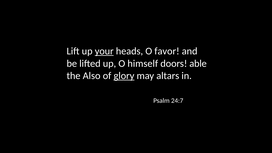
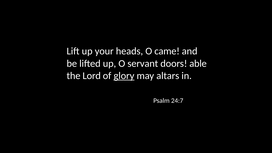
your underline: present -> none (104, 51)
favor: favor -> came (167, 51)
himself: himself -> servant (143, 63)
Also: Also -> Lord (92, 76)
